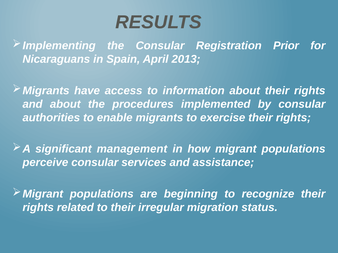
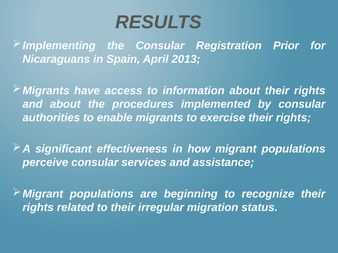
management: management -> effectiveness (132, 149)
